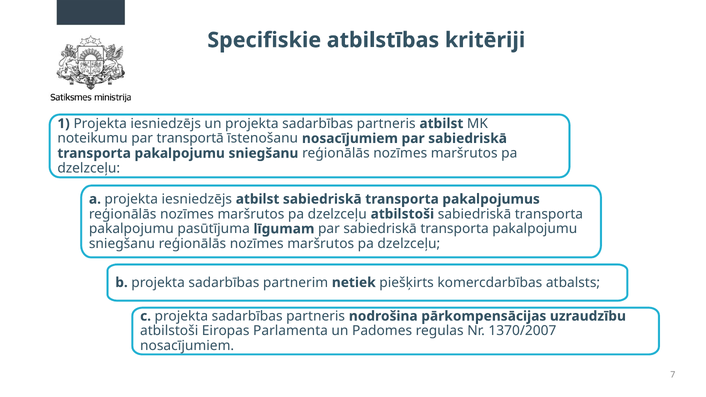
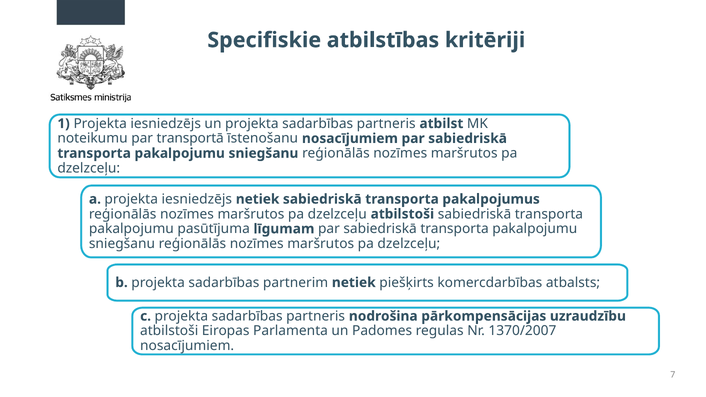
iesniedzējs atbilst: atbilst -> netiek (258, 199)
